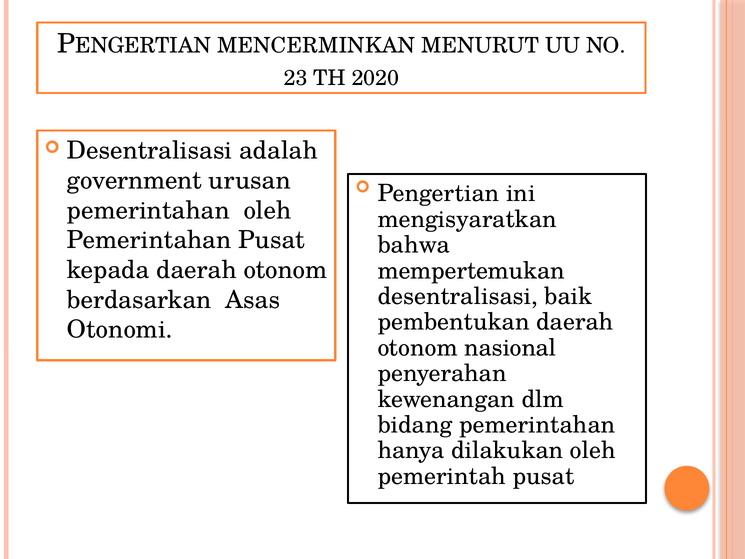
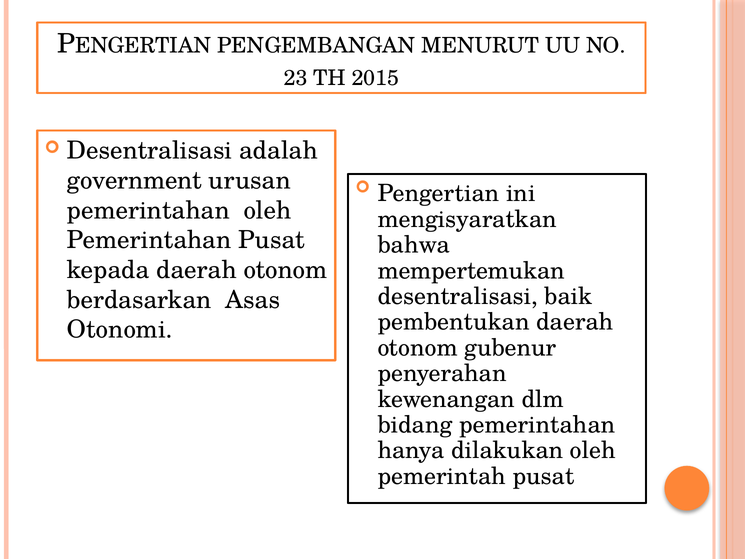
MENCERMINKAN: MENCERMINKAN -> PENGEMBANGAN (316, 46)
2020: 2020 -> 2015 (375, 78)
nasional: nasional -> gubenur (510, 348)
